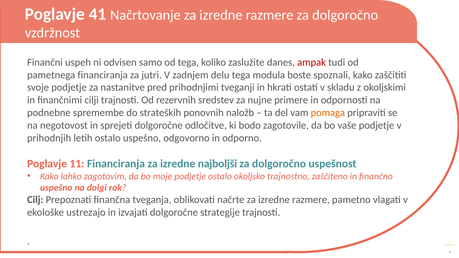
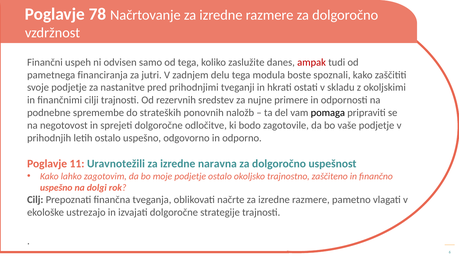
41: 41 -> 78 (97, 14)
pomaga colour: orange -> black (328, 113)
11 Financiranja: Financiranja -> Uravnotežili (116, 164)
najboljši: najboljši -> naravna (217, 164)
